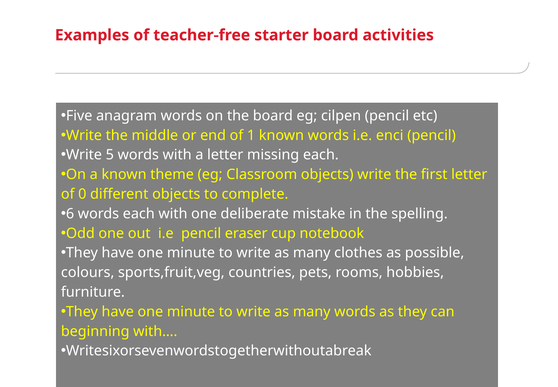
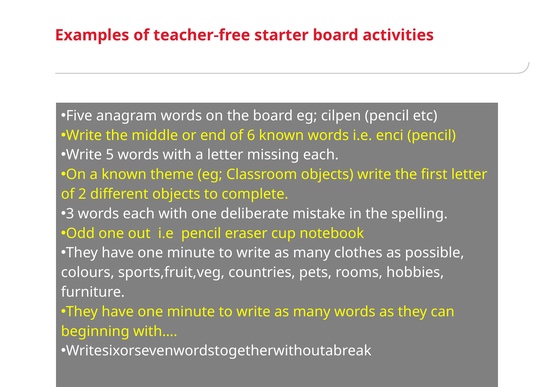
1: 1 -> 6 (251, 135)
0: 0 -> 2 (82, 194)
6: 6 -> 3 (70, 213)
